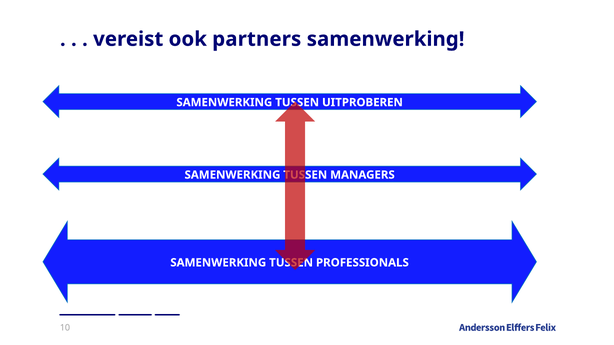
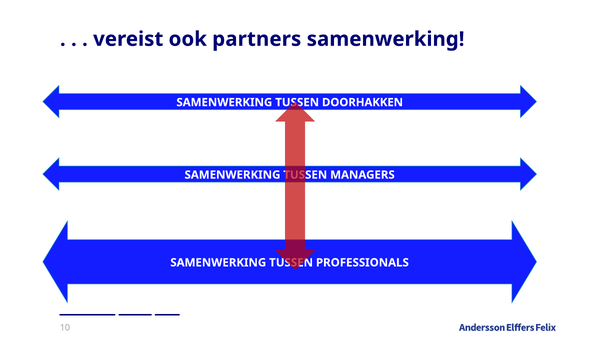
UITPROBEREN: UITPROBEREN -> DOORHAKKEN (363, 102)
